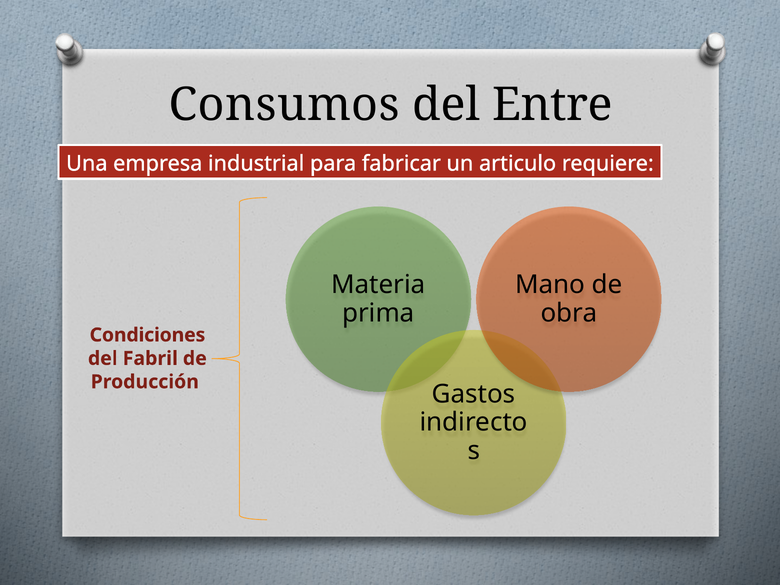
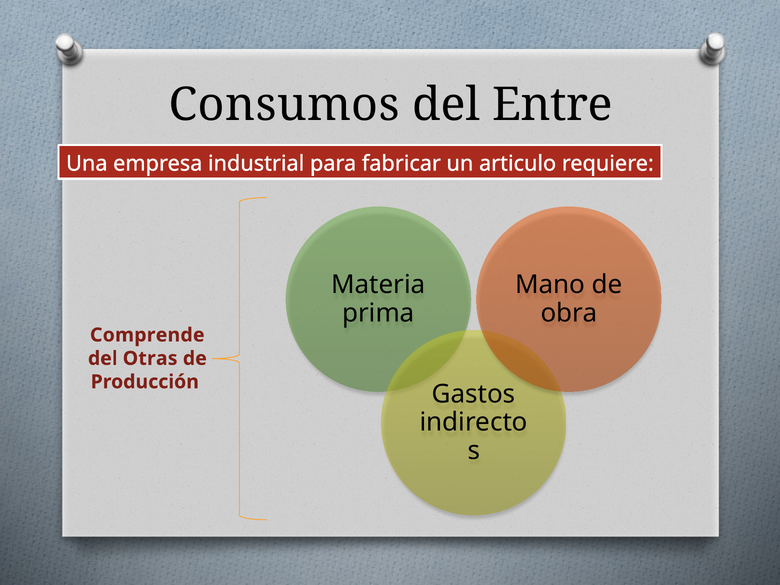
Condiciones: Condiciones -> Comprende (147, 335)
Fabril: Fabril -> Otras (150, 358)
